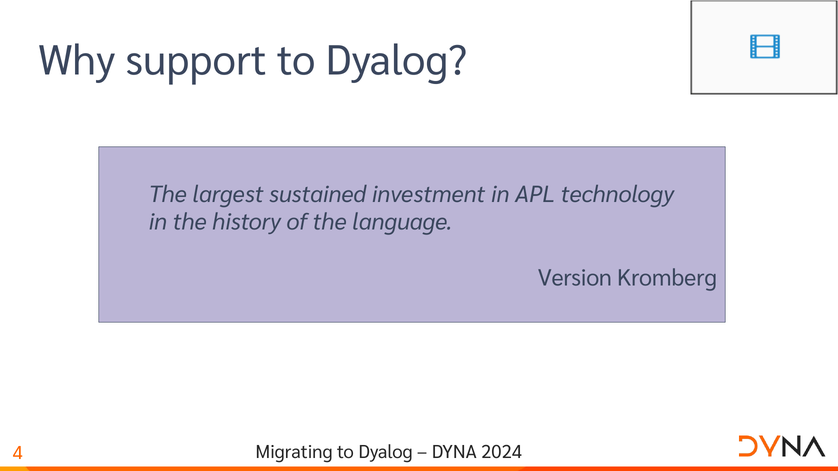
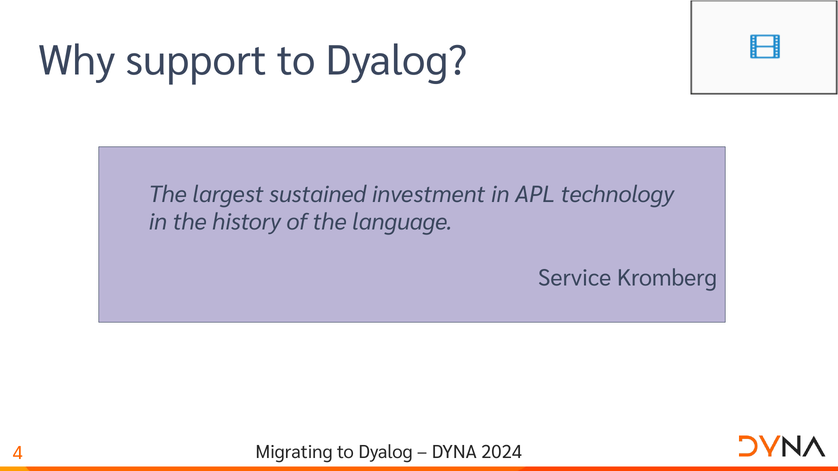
Version: Version -> Service (575, 278)
